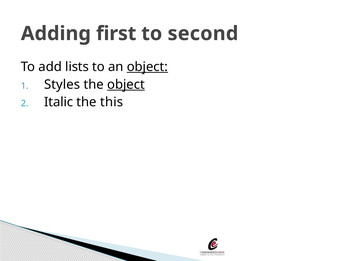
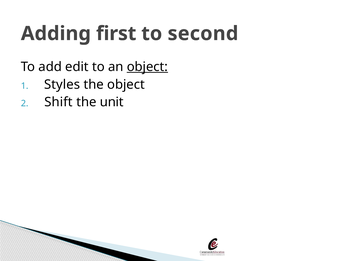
lists: lists -> edit (77, 67)
object underline: present -> none (126, 84)
Italic: Italic -> Shift (59, 102)
this: this -> unit (112, 102)
